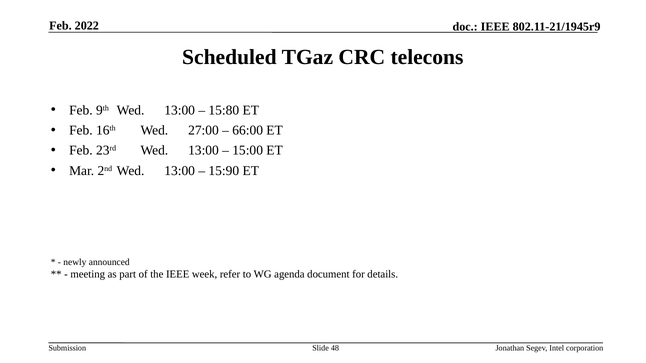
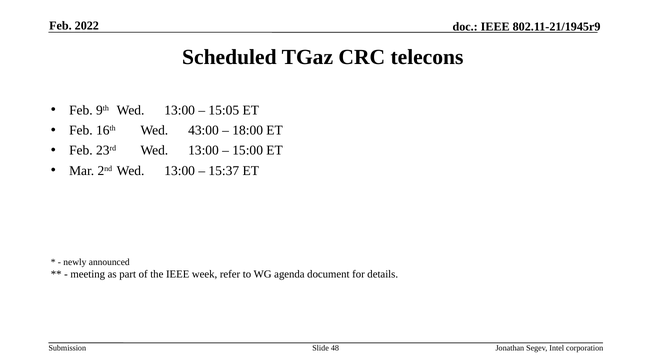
15:80: 15:80 -> 15:05 (224, 110)
27:00: 27:00 -> 43:00 (203, 130)
66:00: 66:00 -> 18:00 (248, 130)
15:90: 15:90 -> 15:37 (224, 171)
